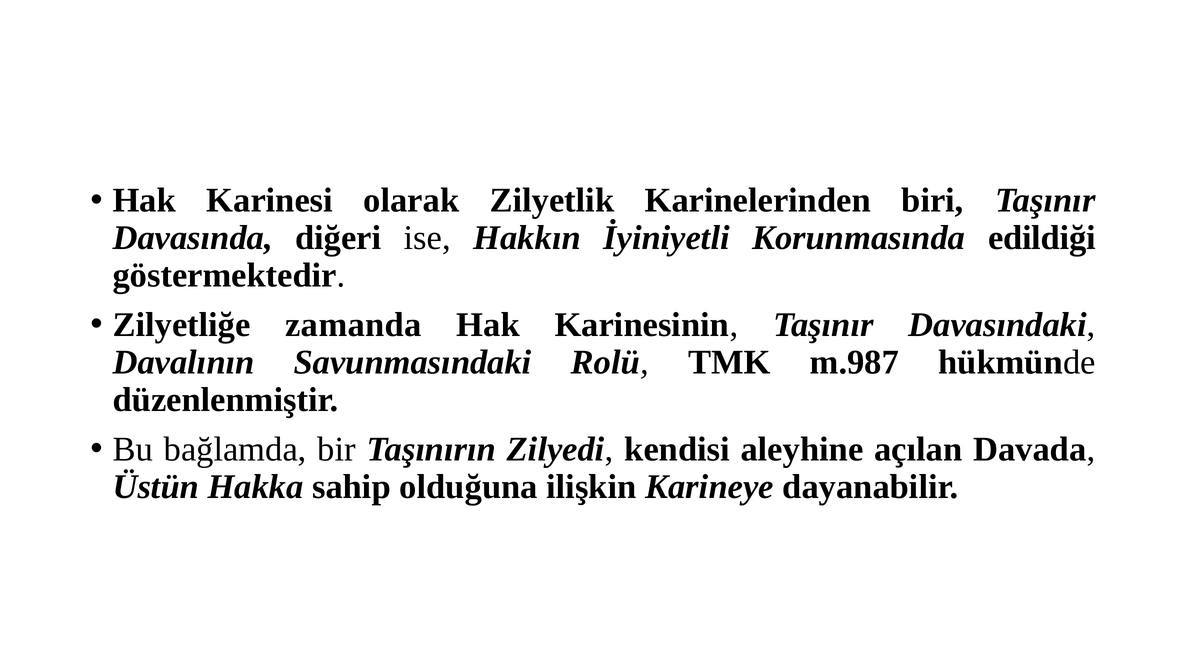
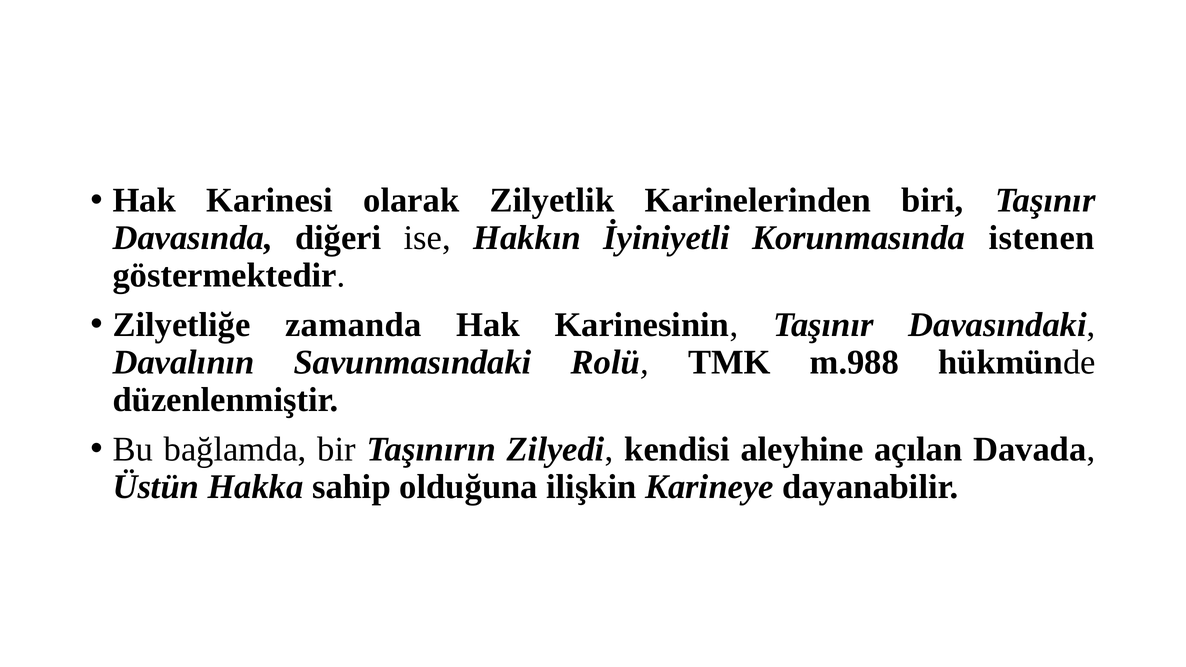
edildiği: edildiği -> istenen (1042, 238)
m.987: m.987 -> m.988 (854, 362)
